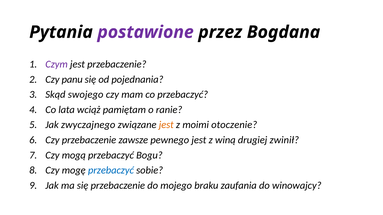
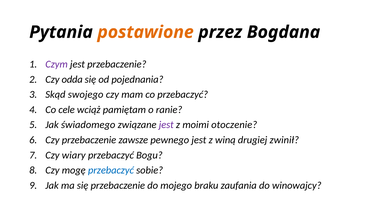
postawione colour: purple -> orange (146, 32)
panu: panu -> odda (72, 80)
lata: lata -> cele (67, 110)
zwyczajnego: zwyczajnego -> świadomego (88, 125)
jest colour: orange -> purple (166, 125)
mogą: mogą -> wiary (74, 155)
